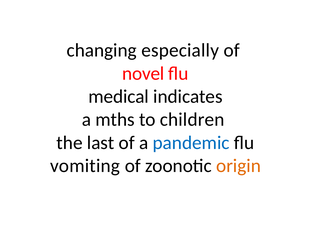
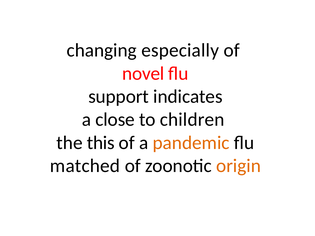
medical: medical -> support (119, 97)
mths: mths -> close (115, 120)
last: last -> this (101, 143)
pandemic colour: blue -> orange (191, 143)
vomiting: vomiting -> matched (85, 166)
